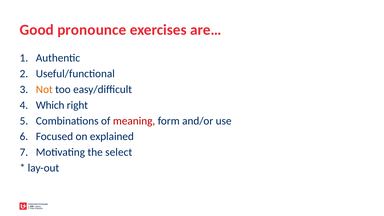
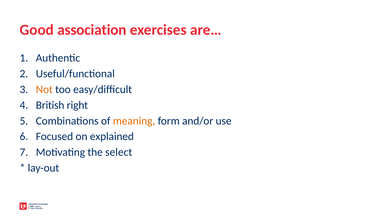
pronounce: pronounce -> association (92, 30)
Which: Which -> British (50, 105)
meaning colour: red -> orange (134, 121)
